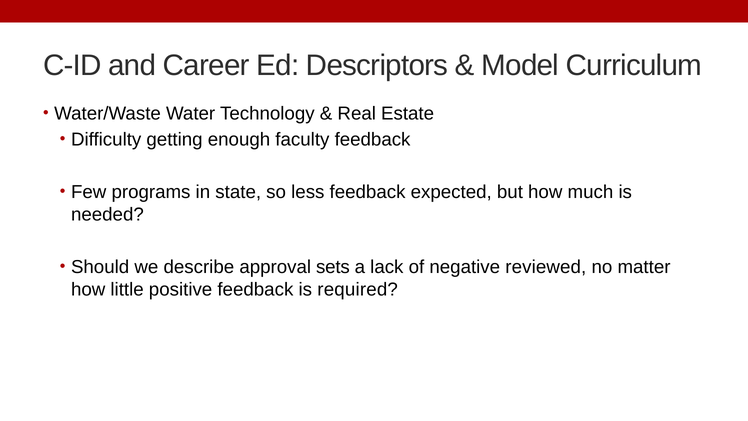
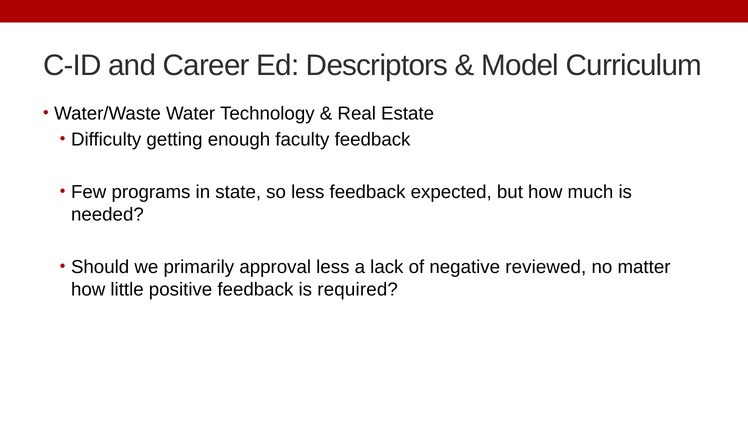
describe: describe -> primarily (199, 267)
approval sets: sets -> less (333, 267)
